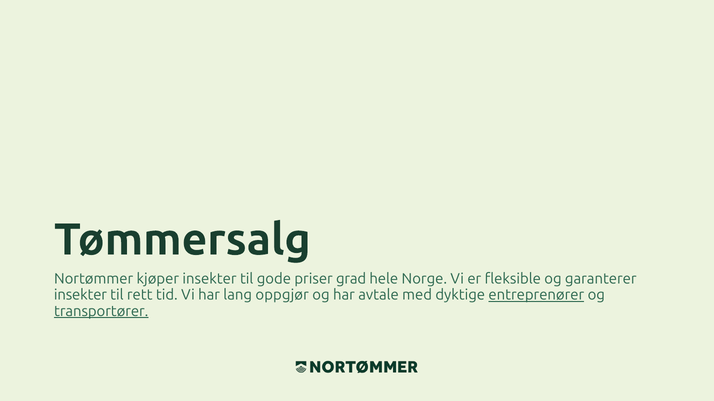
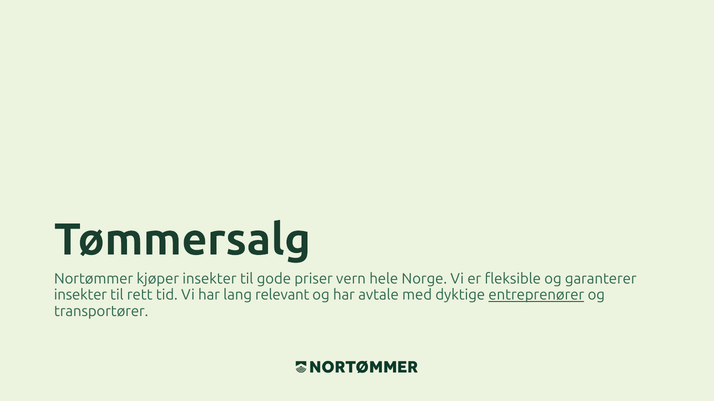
grad: grad -> vern (351, 279)
oppgjør: oppgjør -> relevant (282, 296)
transportører underline: present -> none (101, 312)
